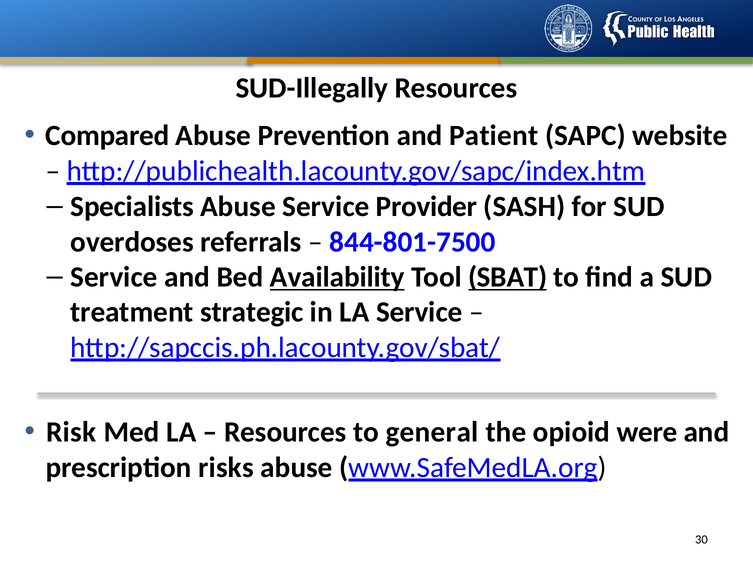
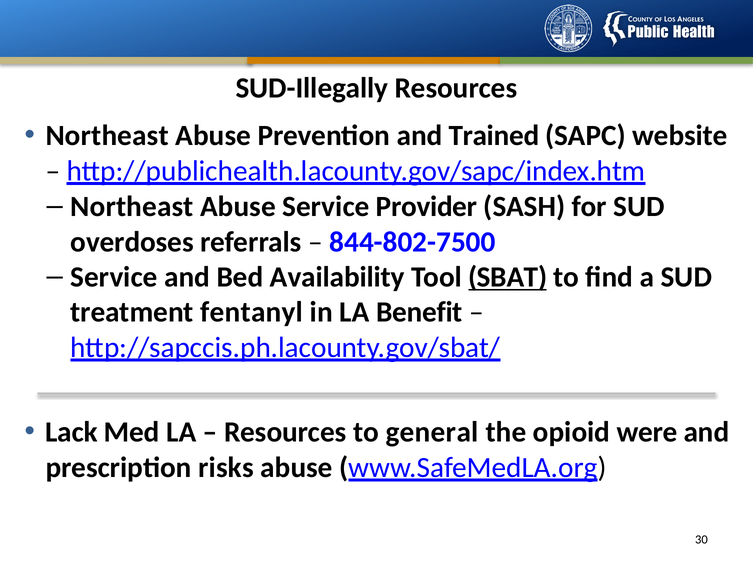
Compared: Compared -> Northeast (107, 136)
Patient: Patient -> Trained (494, 136)
Specialists: Specialists -> Northeast (132, 207)
844-801-7500: 844-801-7500 -> 844-802-7500 (412, 242)
Availability underline: present -> none (337, 277)
strategic: strategic -> fentanyl (252, 312)
LA Service: Service -> Benefit (419, 312)
Risk: Risk -> Lack (72, 432)
